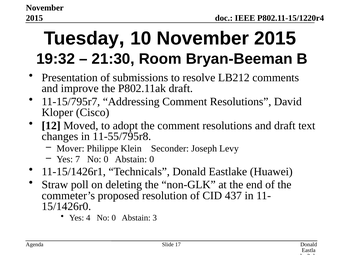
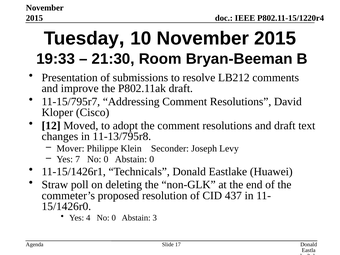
19:32: 19:32 -> 19:33 (56, 59)
11-55/795r8: 11-55/795r8 -> 11-13/795r8 (122, 136)
